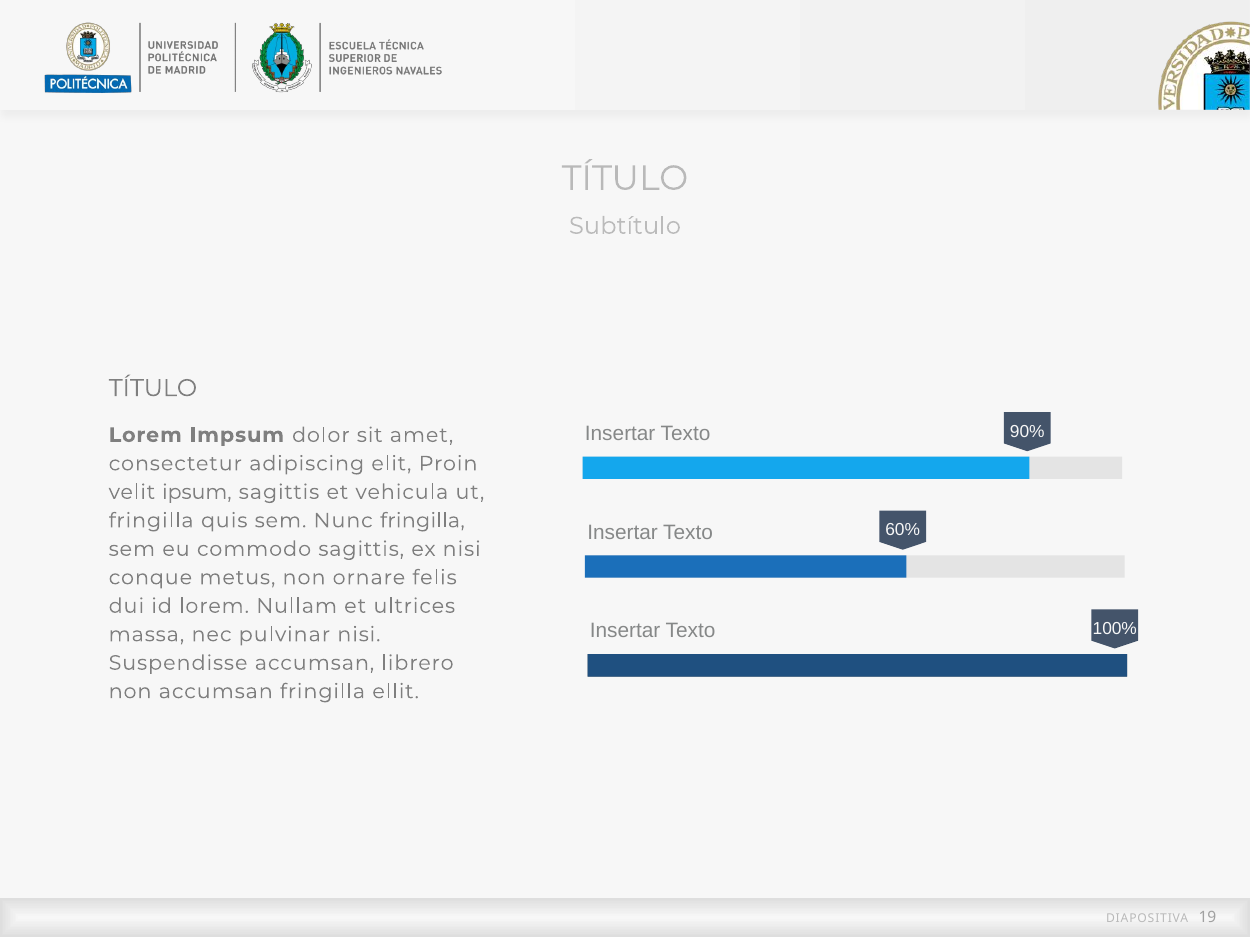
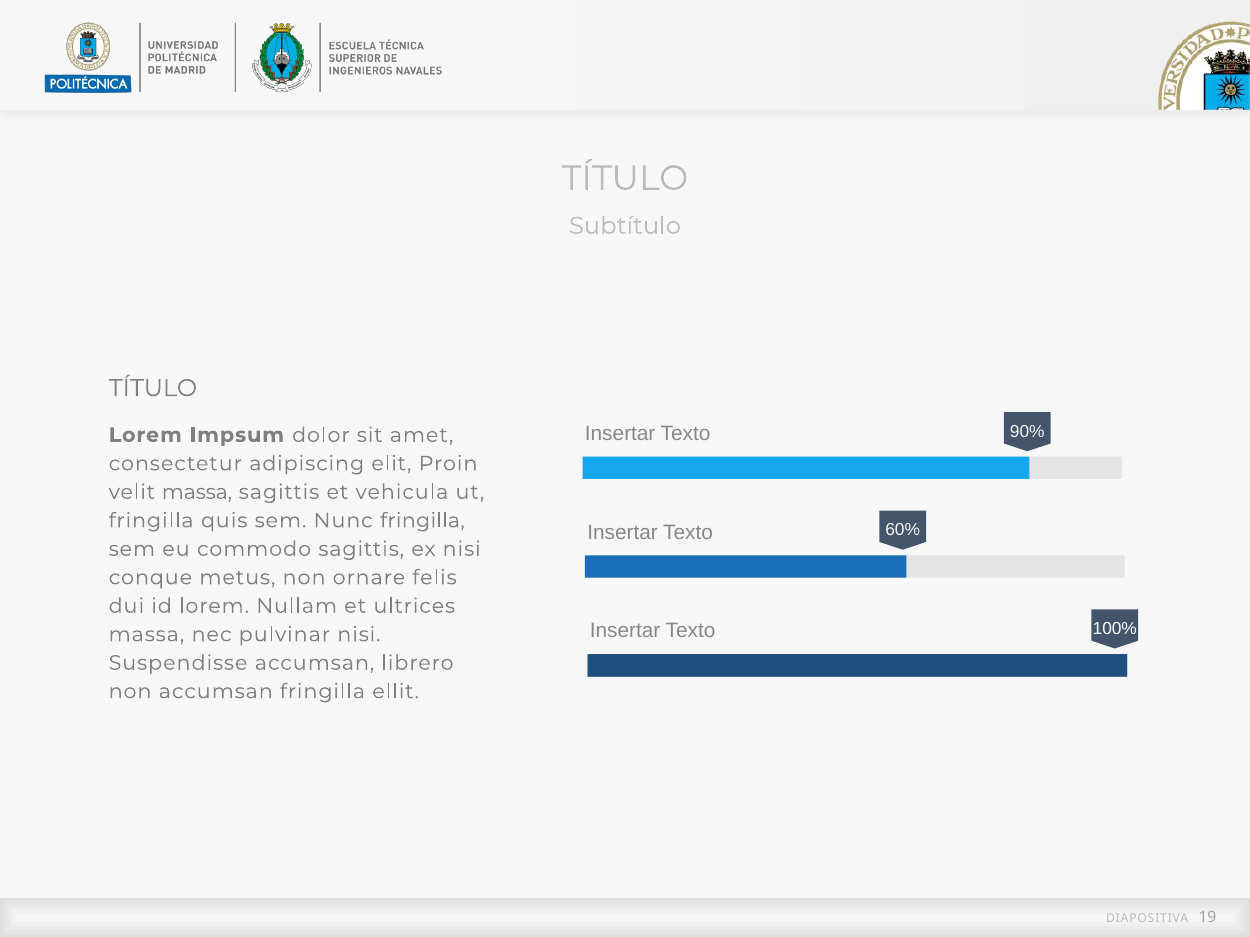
velit ipsum: ipsum -> massa (197, 492)
